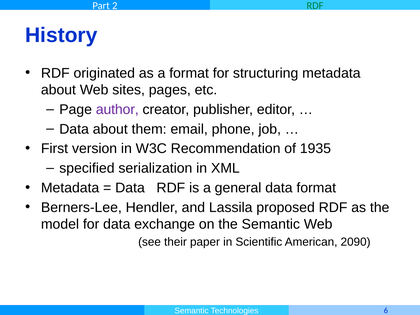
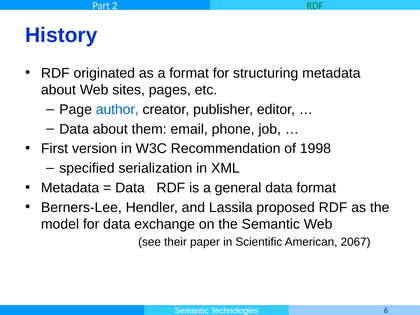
author colour: purple -> blue (117, 109)
1935: 1935 -> 1998 (315, 149)
2090: 2090 -> 2067 (356, 242)
